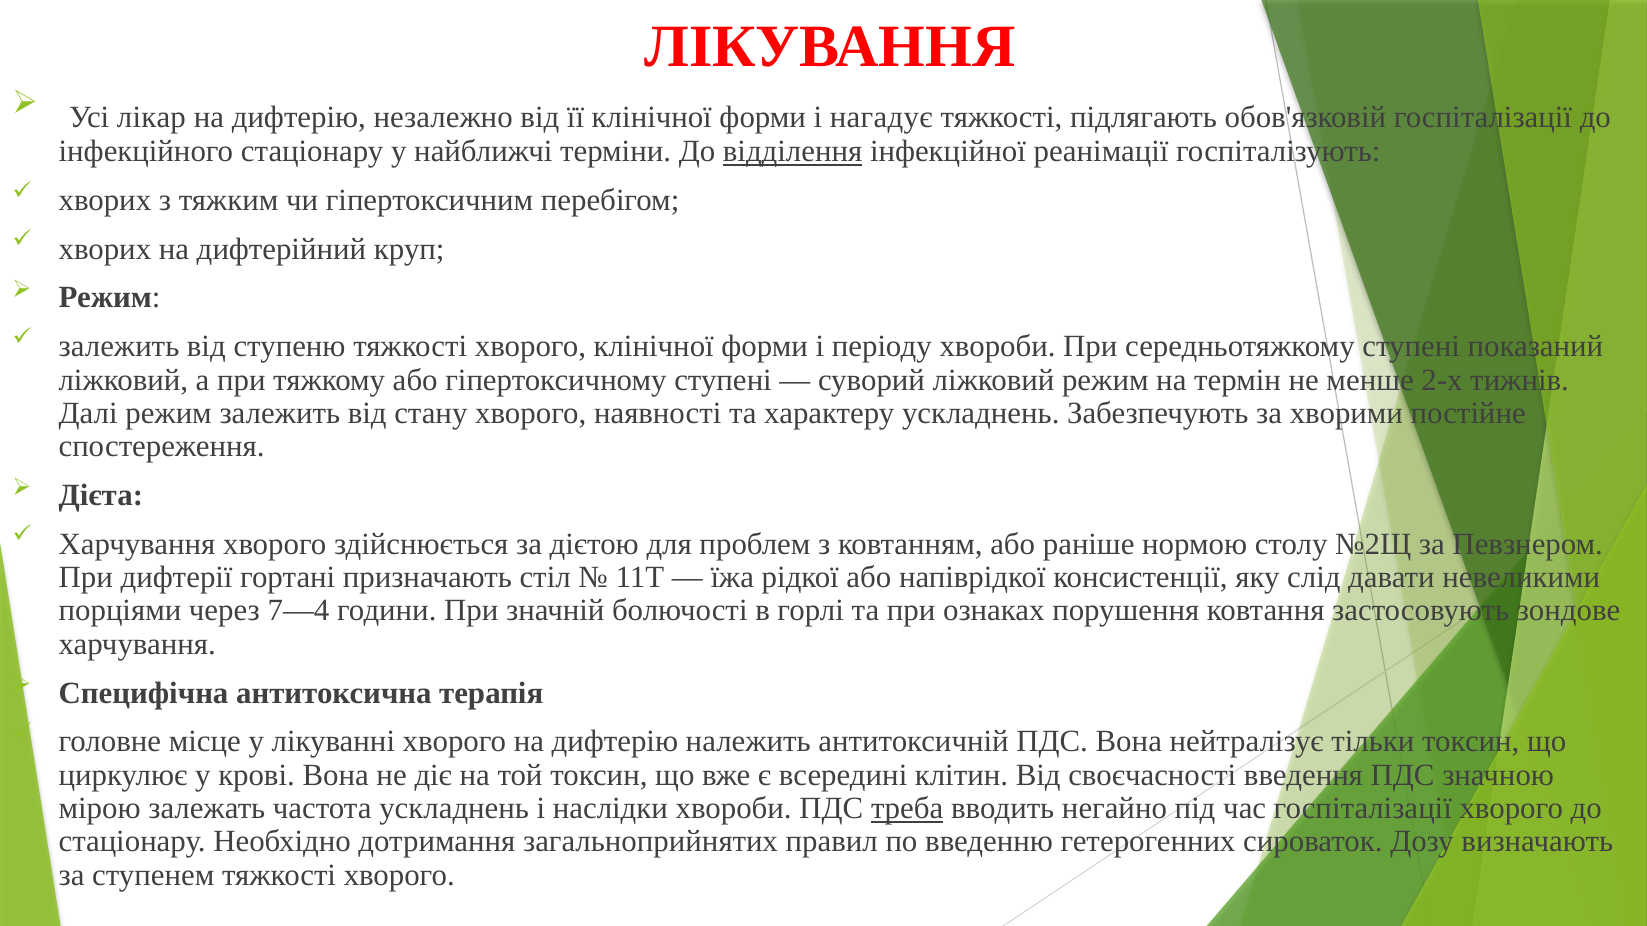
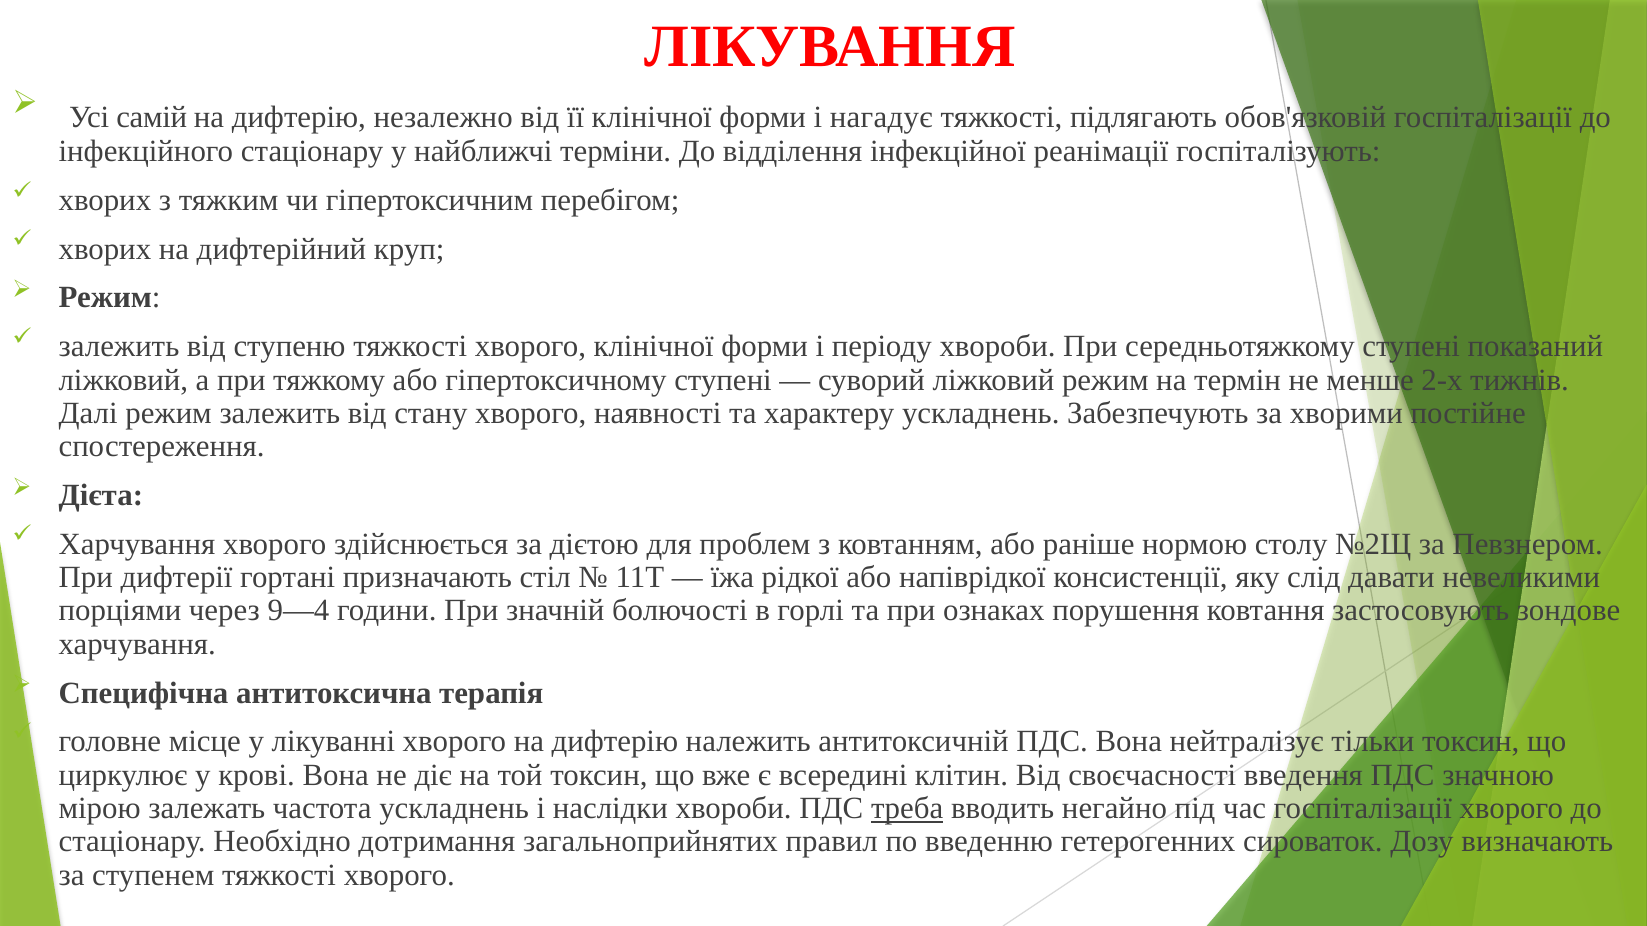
лікар: лікар -> самій (152, 117)
відділення underline: present -> none (793, 152)
7—4: 7—4 -> 9—4 (299, 611)
